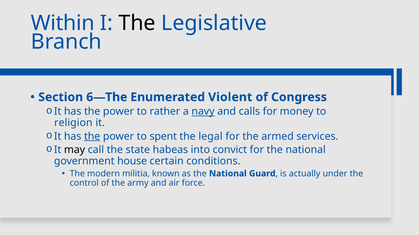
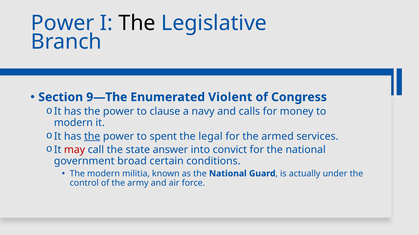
Within: Within -> Power (63, 23)
6—The: 6—The -> 9—The (107, 97)
rather: rather -> clause (165, 112)
navy underline: present -> none (203, 112)
religion: religion -> modern (73, 123)
may colour: black -> red (75, 150)
habeas: habeas -> answer (170, 150)
house: house -> broad (132, 161)
